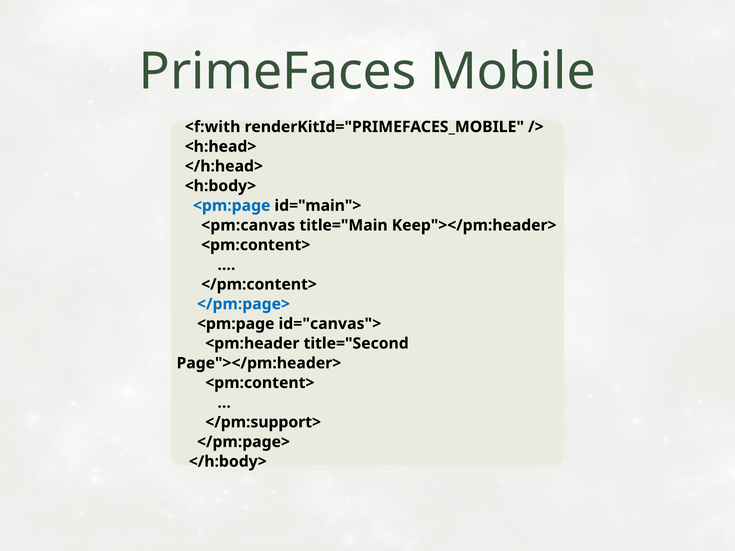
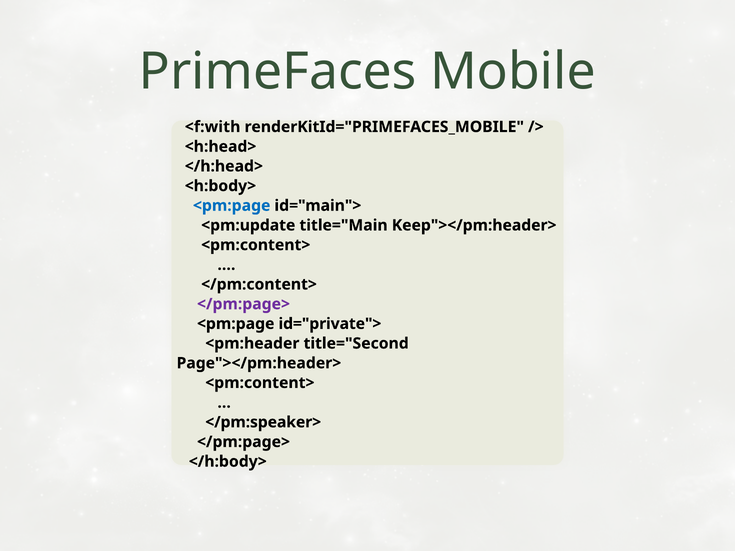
<pm:canvas: <pm:canvas -> <pm:update (248, 225)
</pm:page> colour: blue -> purple (244, 304)
id="canvas">: id="canvas"> -> id="private"> (330, 324)
</pm:support>: </pm:support> -> </pm:speaker> (263, 422)
